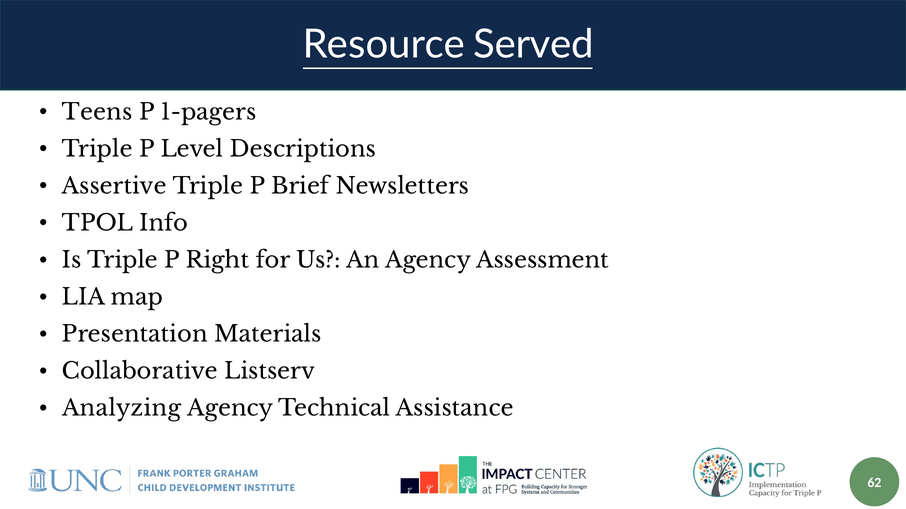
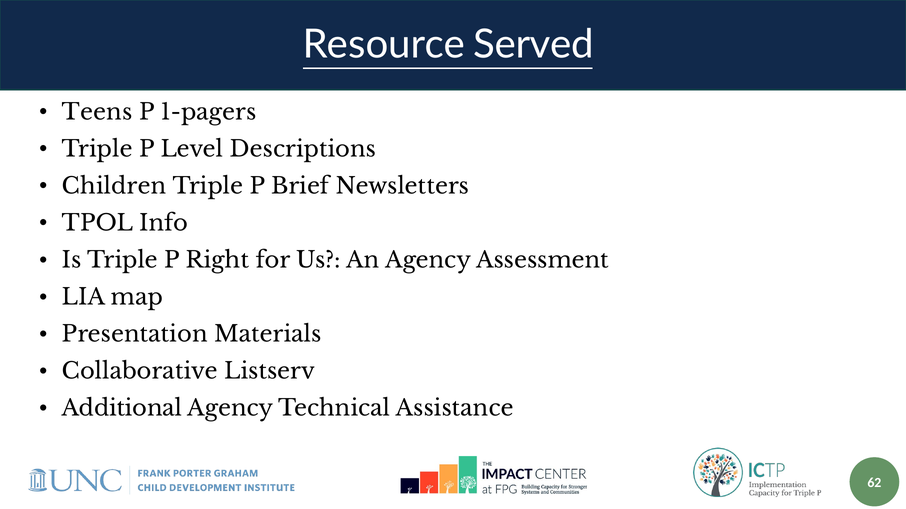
Assertive: Assertive -> Children (114, 187)
Analyzing: Analyzing -> Additional (122, 409)
